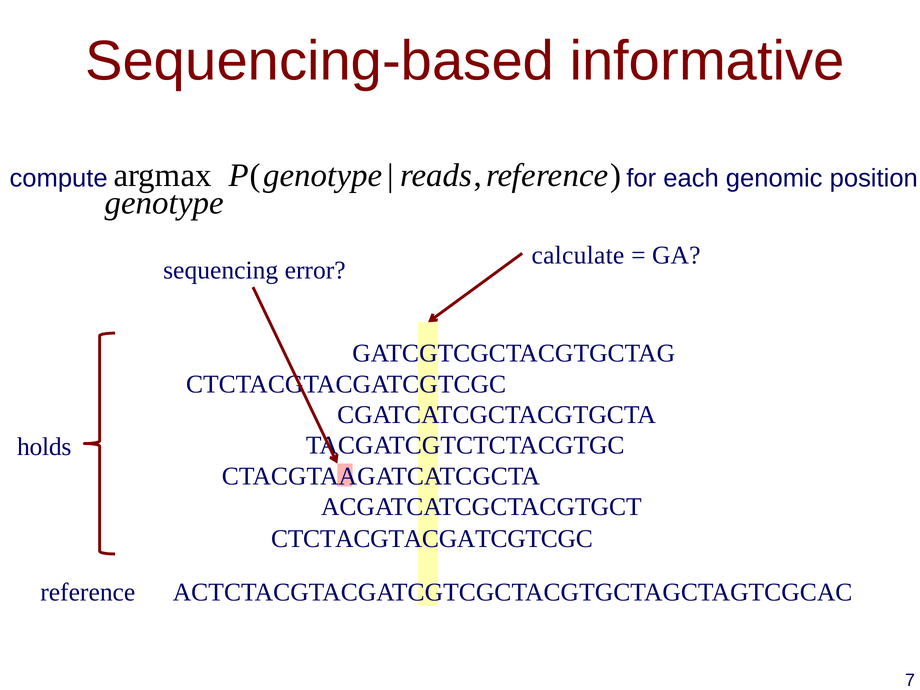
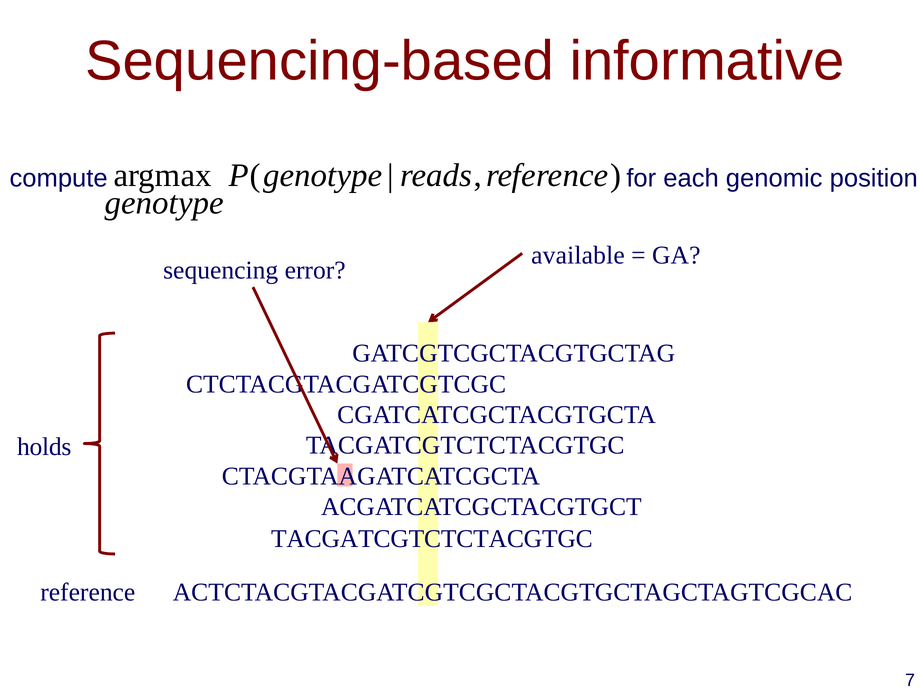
calculate: calculate -> available (578, 255)
CTCTACGTACGATCGTCGC: CTCTACGTACGATCGTCGC -> TACGATCGTCTCTACGTGC (432, 539)
